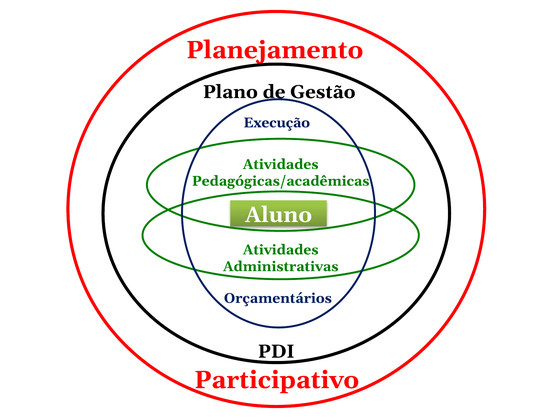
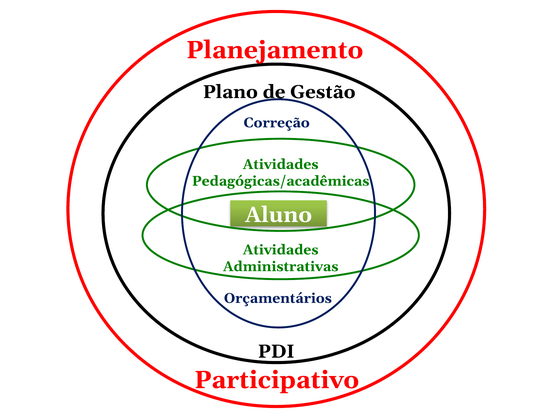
Execução: Execução -> Correção (277, 123)
